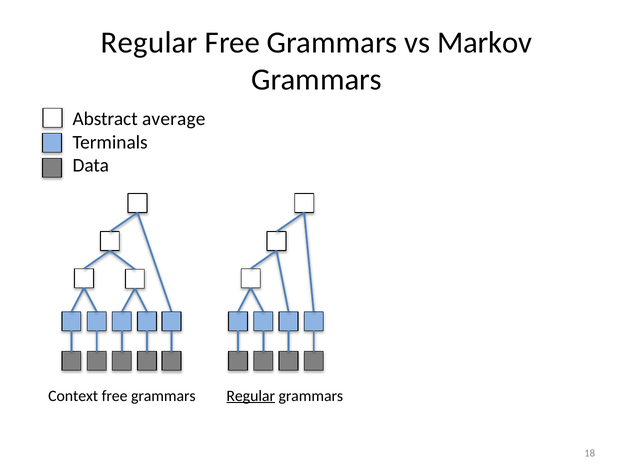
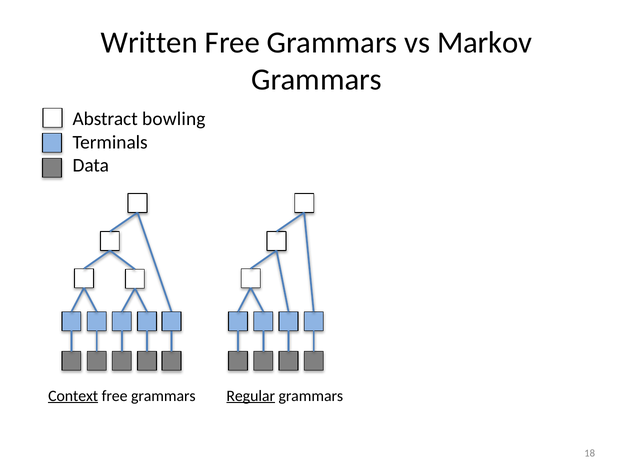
Regular: Regular -> Written (149, 43)
average: average -> bowling (174, 119)
Context underline: none -> present (73, 396)
